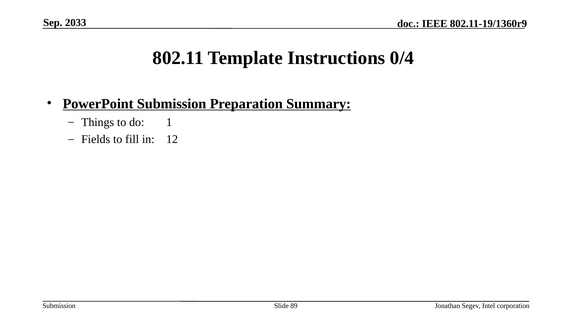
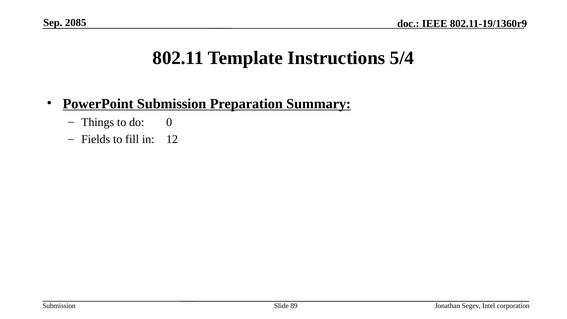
2033: 2033 -> 2085 (76, 23)
0/4: 0/4 -> 5/4 (402, 58)
1: 1 -> 0 (169, 122)
